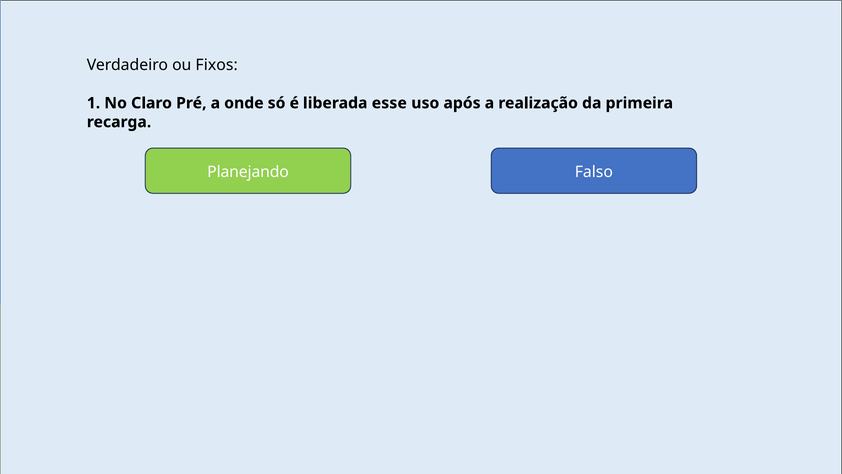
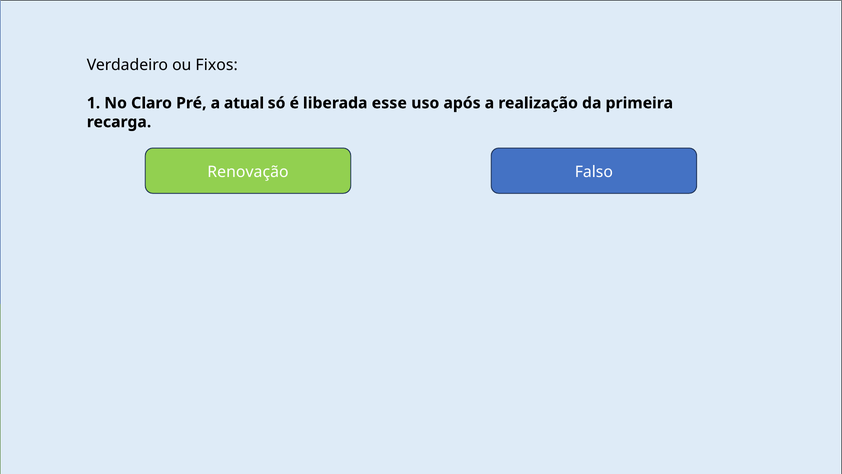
onde: onde -> atual (244, 103)
Planejando: Planejando -> Renovação (248, 172)
